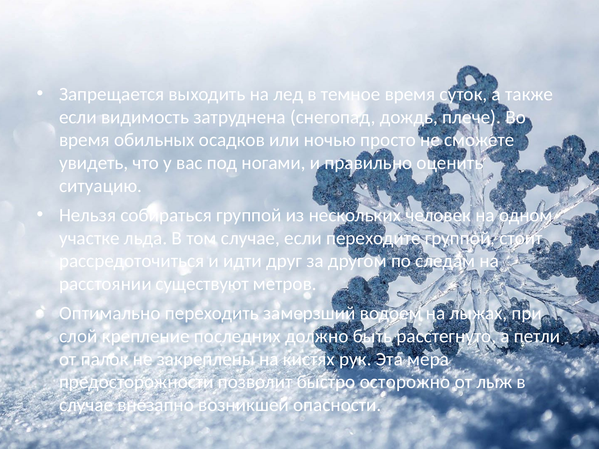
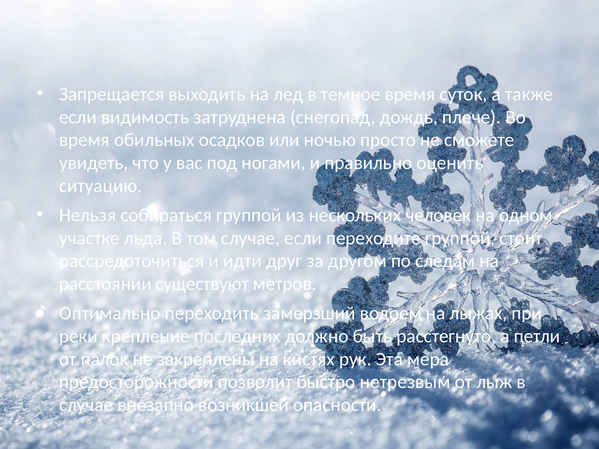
слой: слой -> реки (78, 336)
осторожно: осторожно -> нетрезвым (405, 382)
